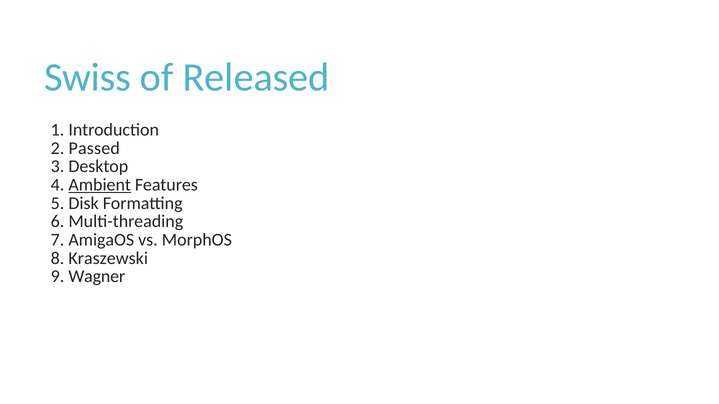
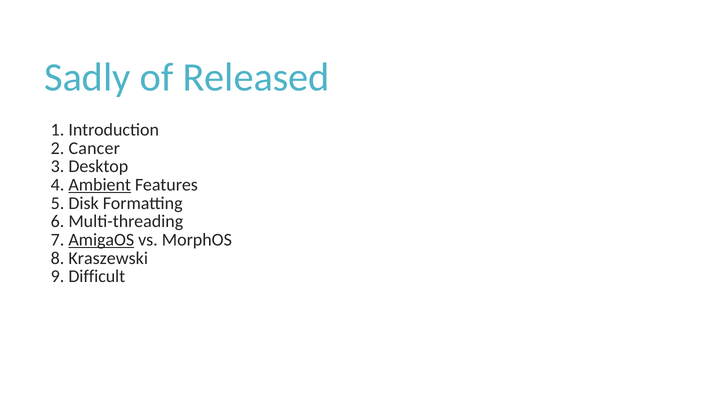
Swiss: Swiss -> Sadly (87, 77)
Passed: Passed -> Cancer (94, 148)
AmigaOS underline: none -> present (101, 240)
Wagner: Wagner -> Difficult (97, 277)
